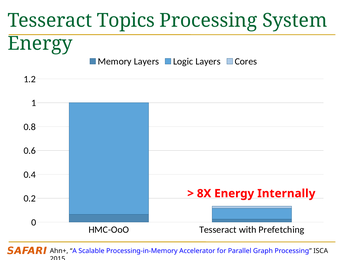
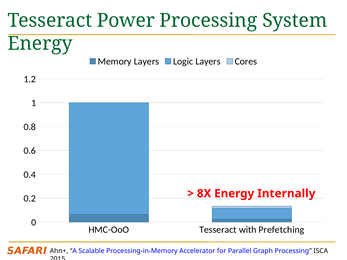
Topics: Topics -> Power (126, 20)
